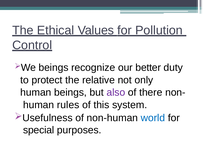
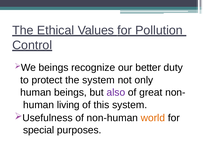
the relative: relative -> system (98, 80)
there: there -> great (151, 93)
rules: rules -> living (68, 105)
world colour: blue -> orange (153, 118)
